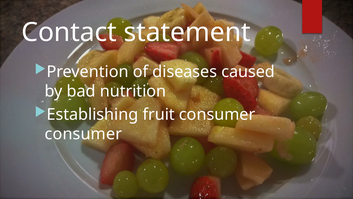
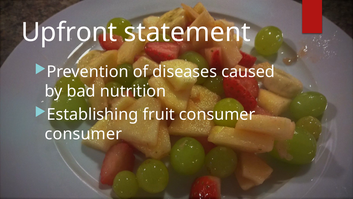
Contact: Contact -> Upfront (69, 32)
